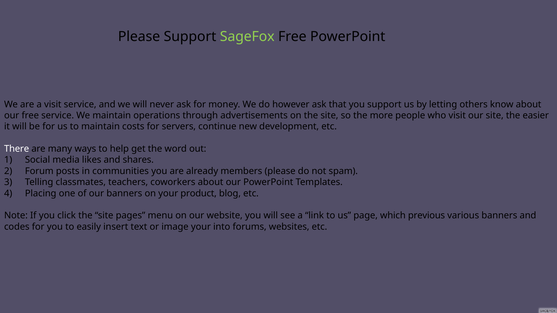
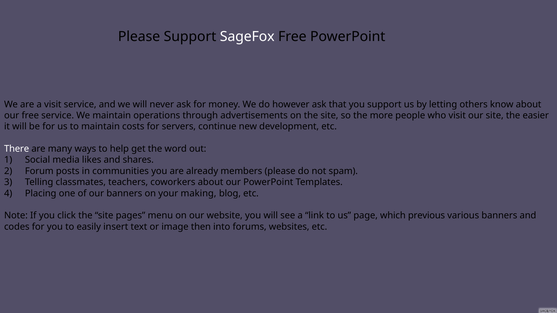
SageFox colour: light green -> white (247, 36)
product: product -> making (199, 193)
image your: your -> then (201, 227)
